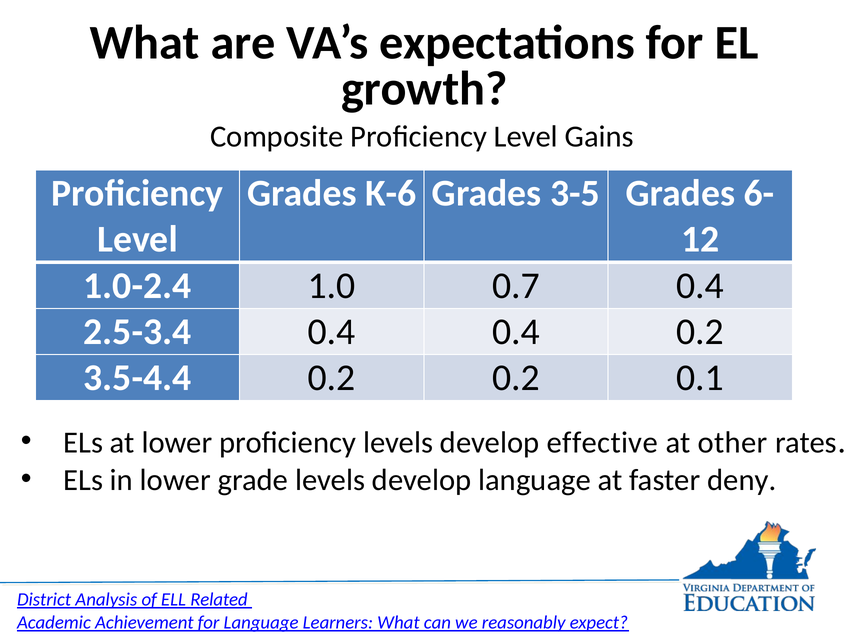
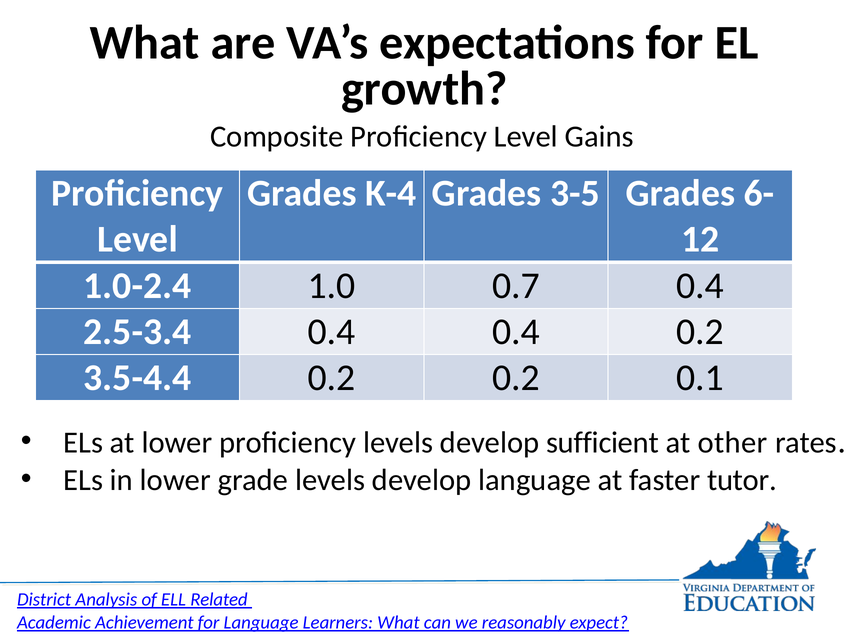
K-6: K-6 -> K-4 (391, 193)
effective: effective -> sufficient (603, 443)
deny: deny -> tutor (742, 480)
